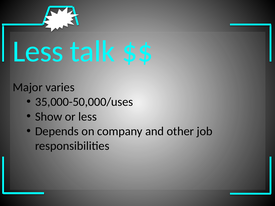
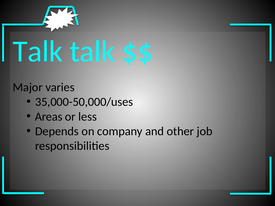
Less: Less -> Talk (38, 52)
Show: Show -> Areas (49, 117)
